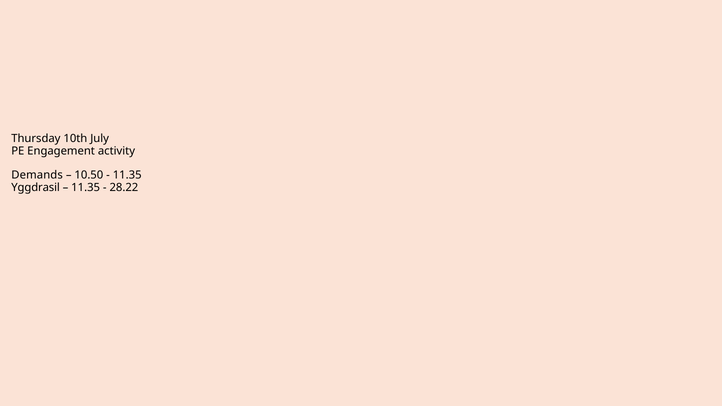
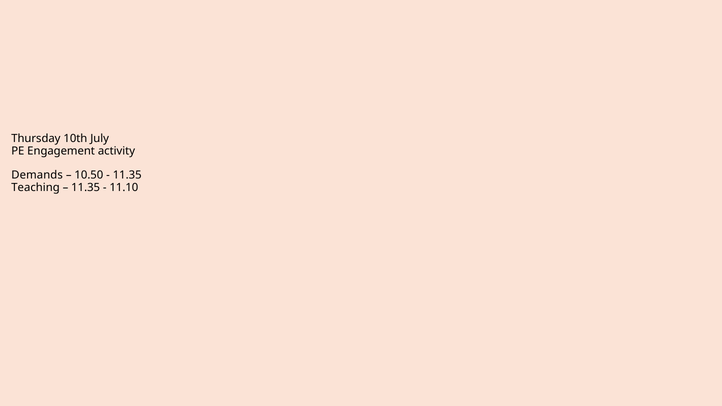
Yggdrasil: Yggdrasil -> Teaching (36, 187)
28.22: 28.22 -> 11.10 (124, 187)
